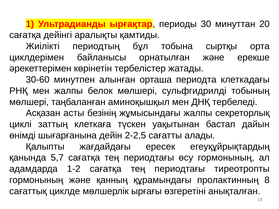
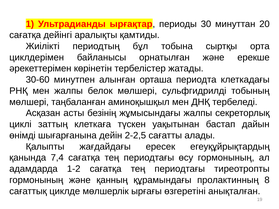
5,7: 5,7 -> 7,4 (57, 158)
